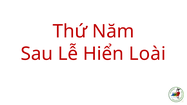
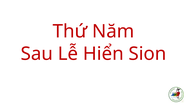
Loài: Loài -> Sion (147, 54)
